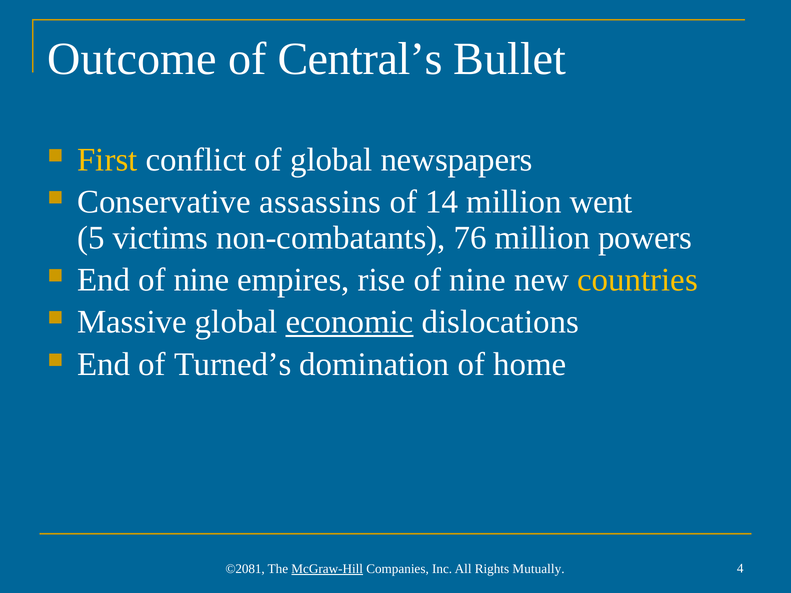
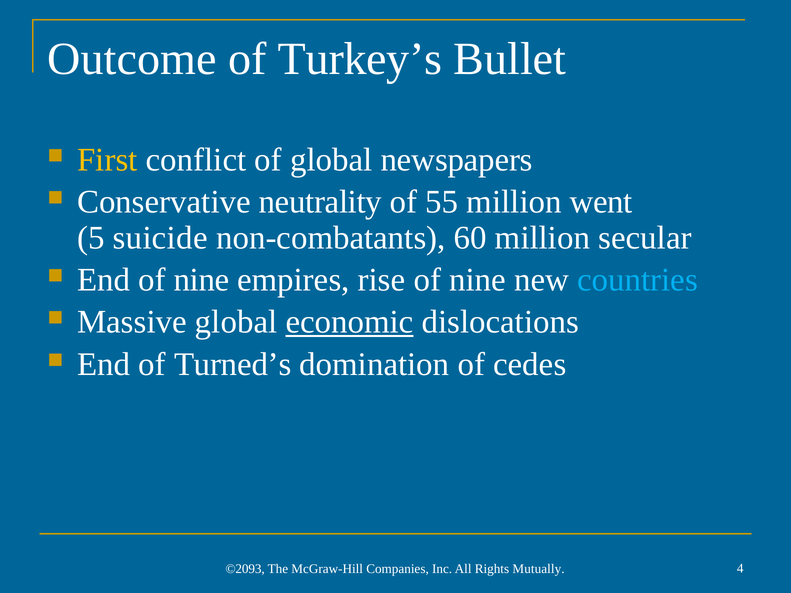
Central’s: Central’s -> Turkey’s (360, 59)
assassins: assassins -> neutrality (320, 202)
14: 14 -> 55 (442, 202)
victims: victims -> suicide (160, 238)
76: 76 -> 60 (470, 238)
powers: powers -> secular (645, 238)
countries colour: yellow -> light blue (638, 280)
home: home -> cedes (530, 364)
©2081: ©2081 -> ©2093 (245, 569)
McGraw-Hill underline: present -> none (327, 569)
